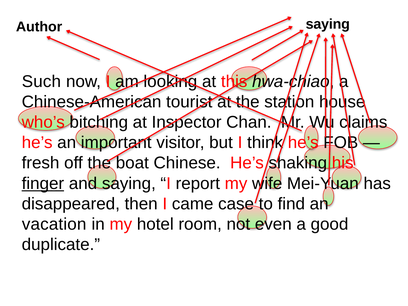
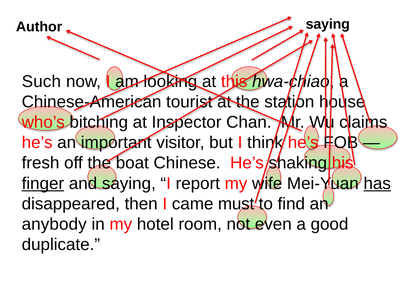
has underline: none -> present (377, 183)
case: case -> must (236, 204)
vacation: vacation -> anybody (54, 224)
